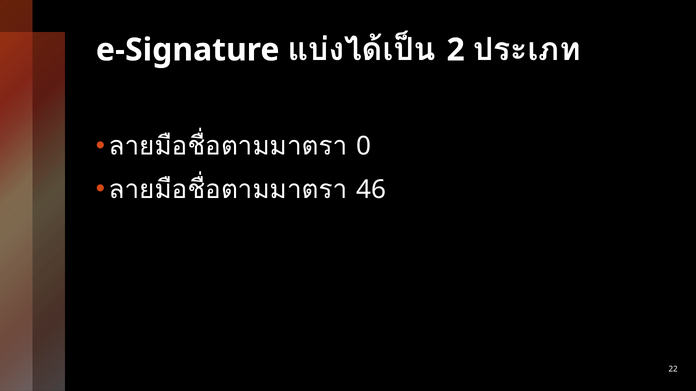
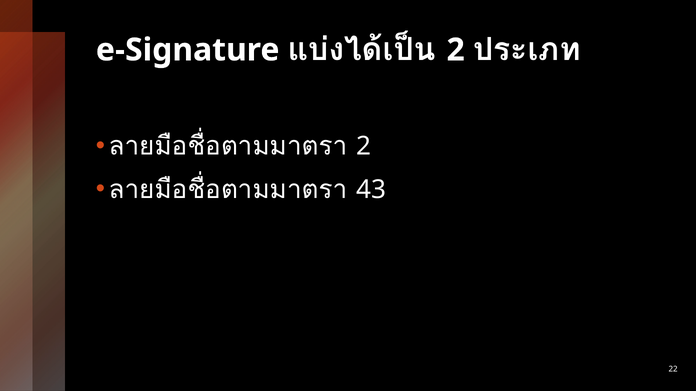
0: 0 -> 2 (364, 147)
46: 46 -> 43 (371, 190)
